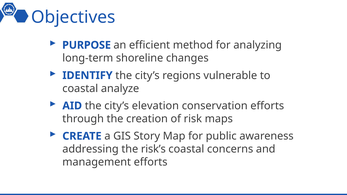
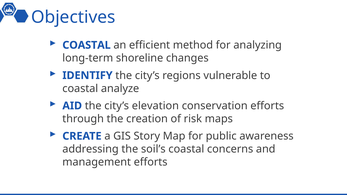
PURPOSE: PURPOSE -> COASTAL (87, 45)
risk’s: risk’s -> soil’s (153, 149)
